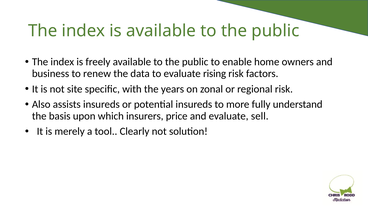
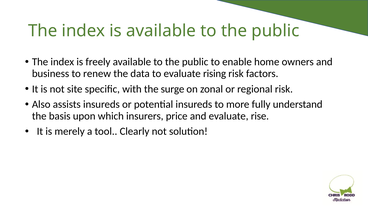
years: years -> surge (173, 89)
sell: sell -> rise (260, 116)
